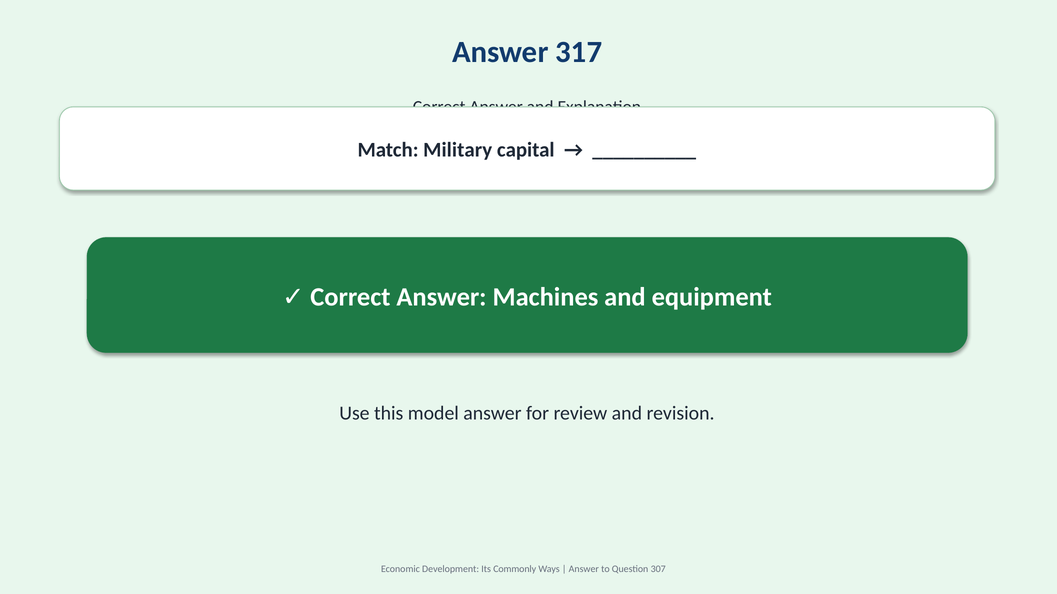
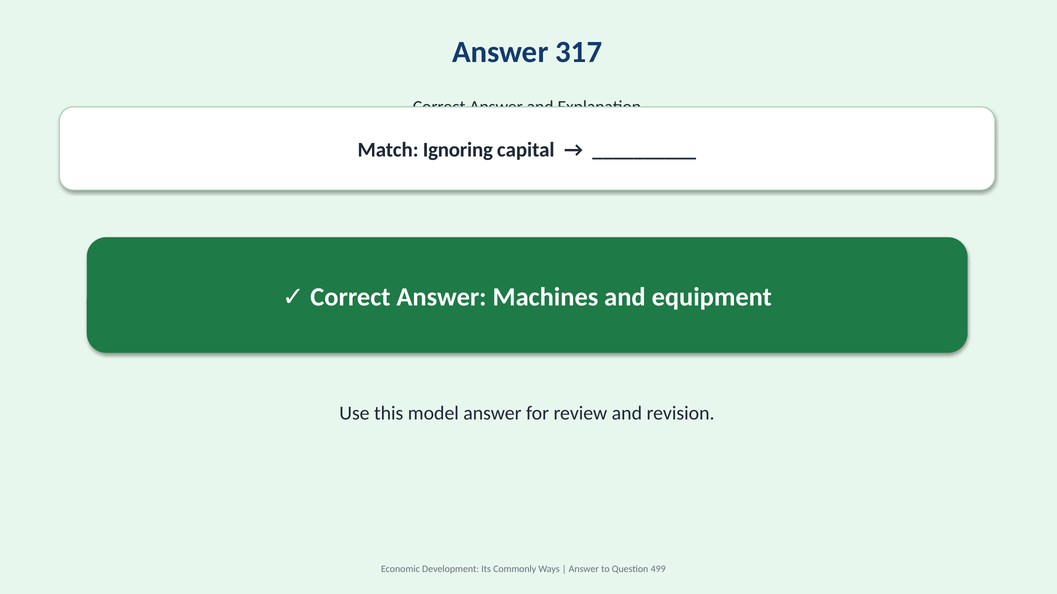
Military: Military -> Ignoring (458, 150)
307: 307 -> 499 (658, 569)
